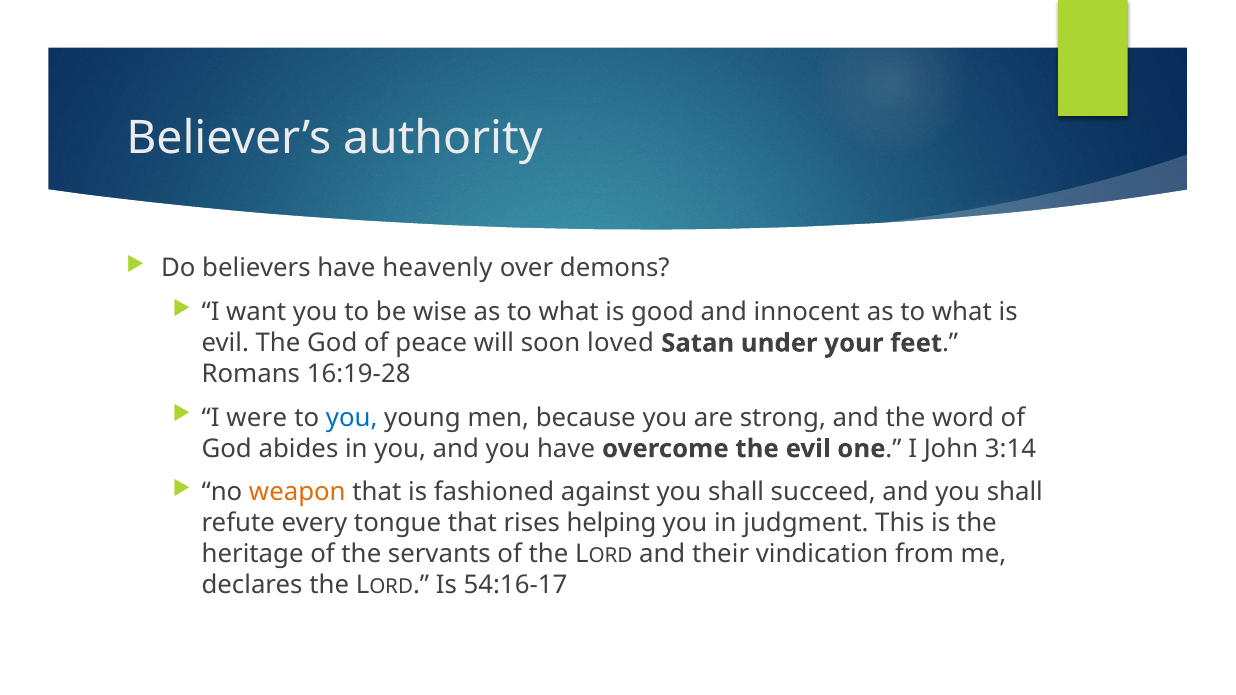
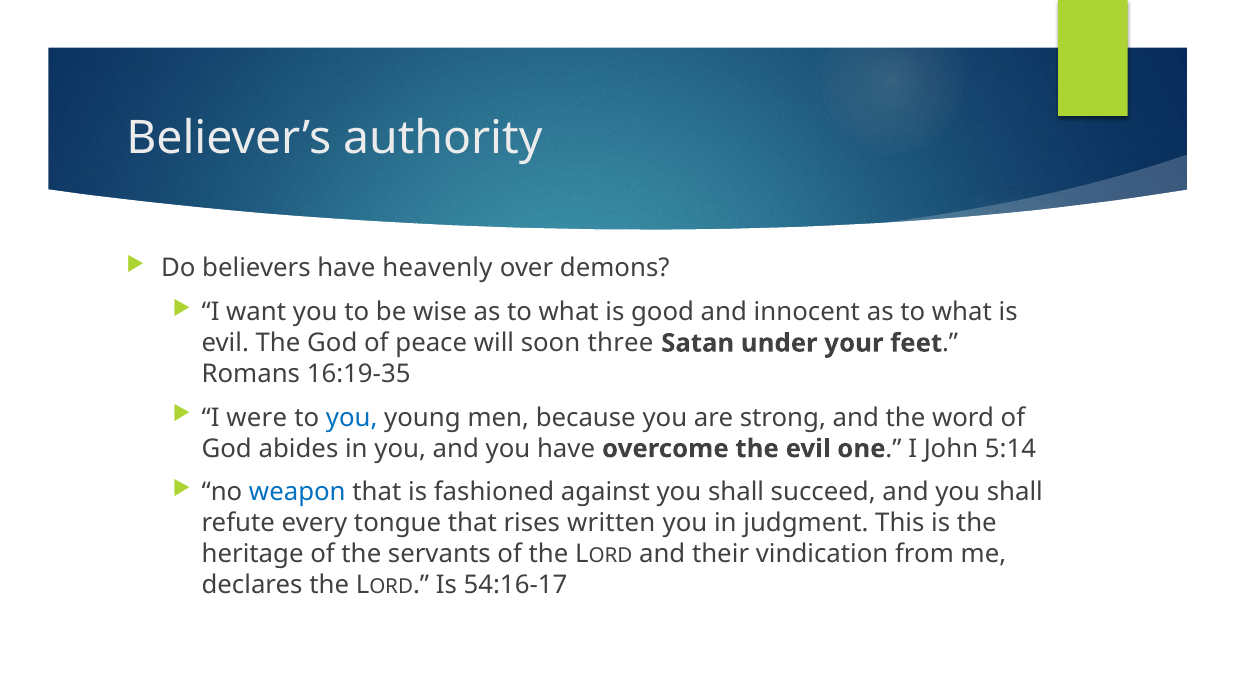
loved: loved -> three (621, 343)
16:19-28: 16:19-28 -> 16:19-35 (359, 374)
3:14: 3:14 -> 5:14 (1011, 449)
weapon colour: orange -> blue (297, 493)
helping: helping -> written (611, 524)
